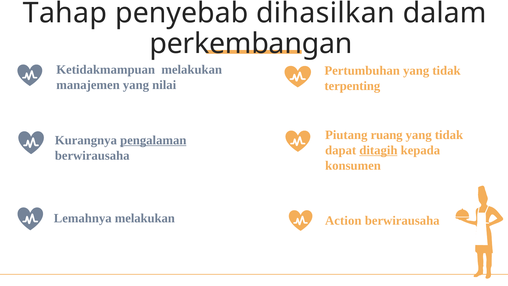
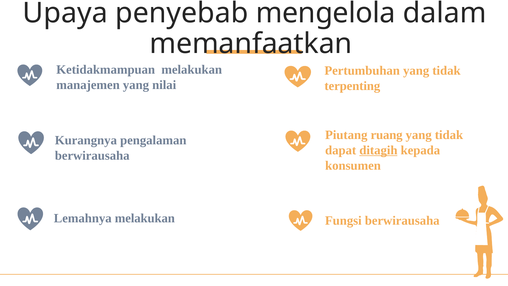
Tahap: Tahap -> Upaya (65, 13)
dihasilkan: dihasilkan -> mengelola (326, 13)
perkembangan: perkembangan -> memanfaatkan (251, 44)
pengalaman underline: present -> none (153, 140)
Action: Action -> Fungsi (343, 221)
